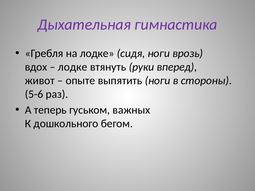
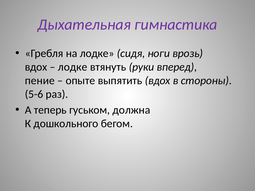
живот: живот -> пение (40, 81)
выпятить ноги: ноги -> вдох (158, 81)
важных: важных -> должна (131, 110)
